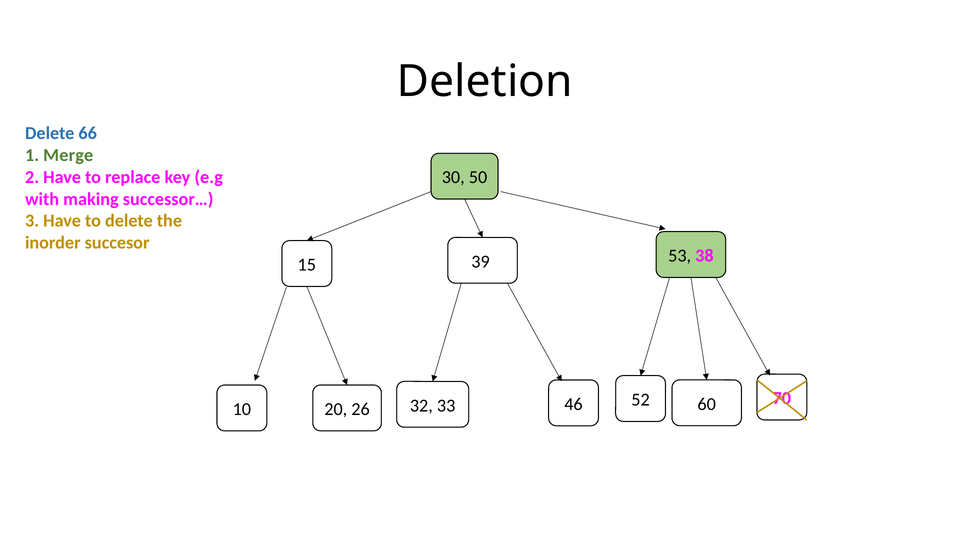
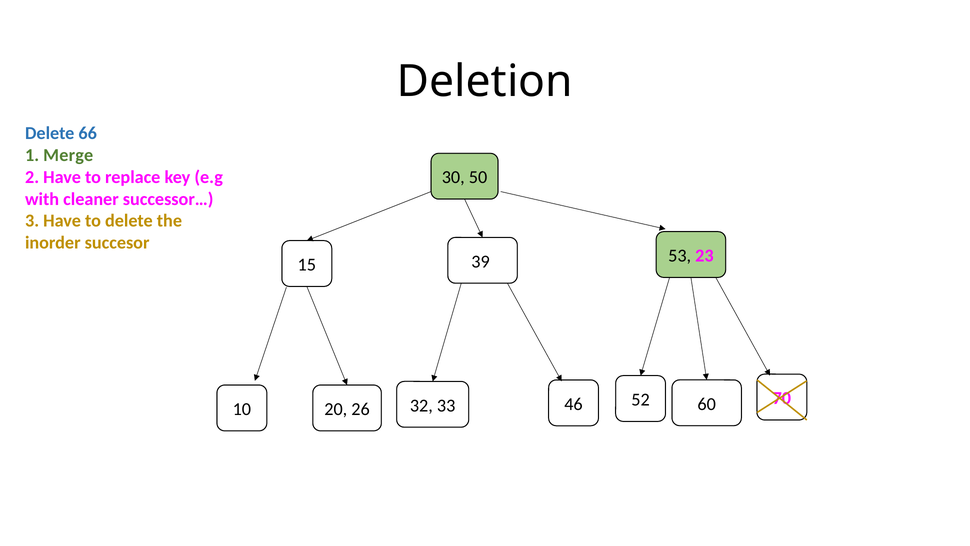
making: making -> cleaner (91, 199)
38: 38 -> 23 (704, 256)
